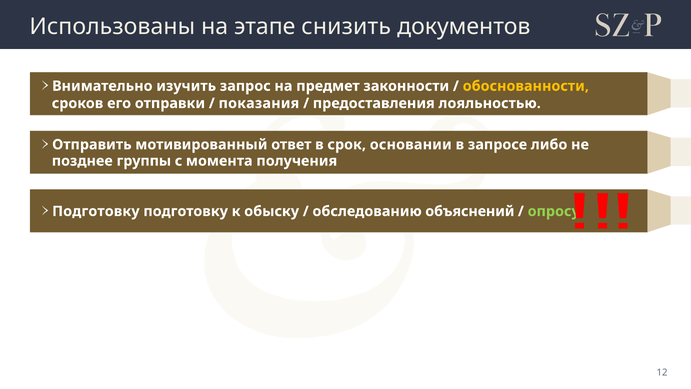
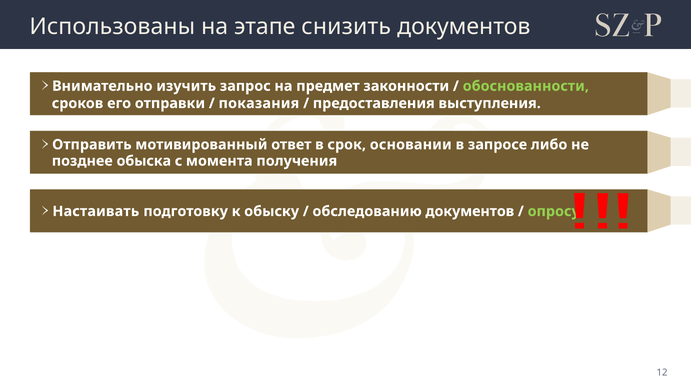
обоснованности colour: yellow -> light green (526, 86)
лояльностью: лояльностью -> выступления (490, 103)
группы: группы -> обыска (144, 161)
Подготовку: Подготовку -> Настаивать (96, 211)
обследованию объяснений: объяснений -> документов (470, 211)
